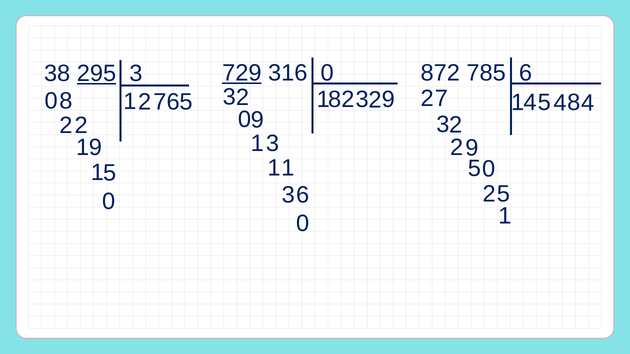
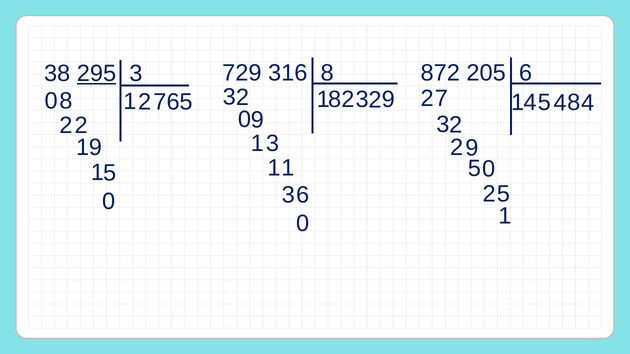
729 underline: present -> none (242, 73)
316 0: 0 -> 8 (327, 73)
785: 785 -> 205 (486, 73)
